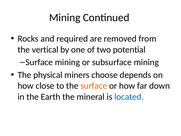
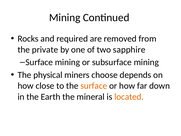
vertical: vertical -> private (45, 50)
potential: potential -> sapphire (129, 50)
located colour: blue -> orange (129, 97)
